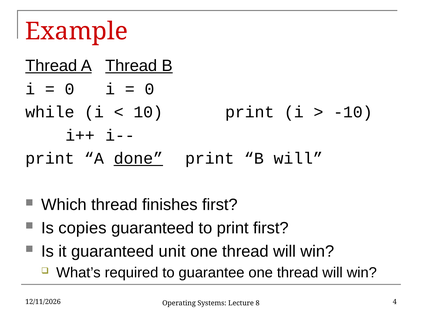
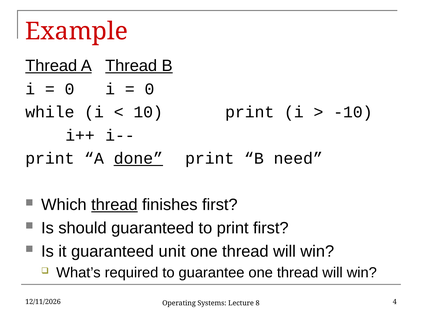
B will: will -> need (298, 159)
thread underline: none -> present (114, 205)
copies: copies -> should (83, 228)
